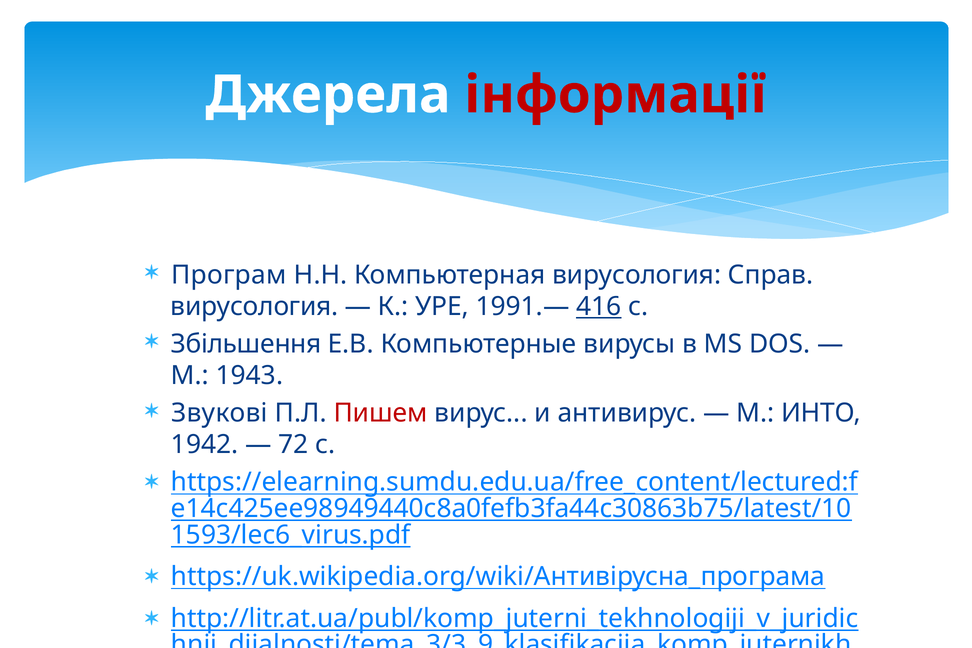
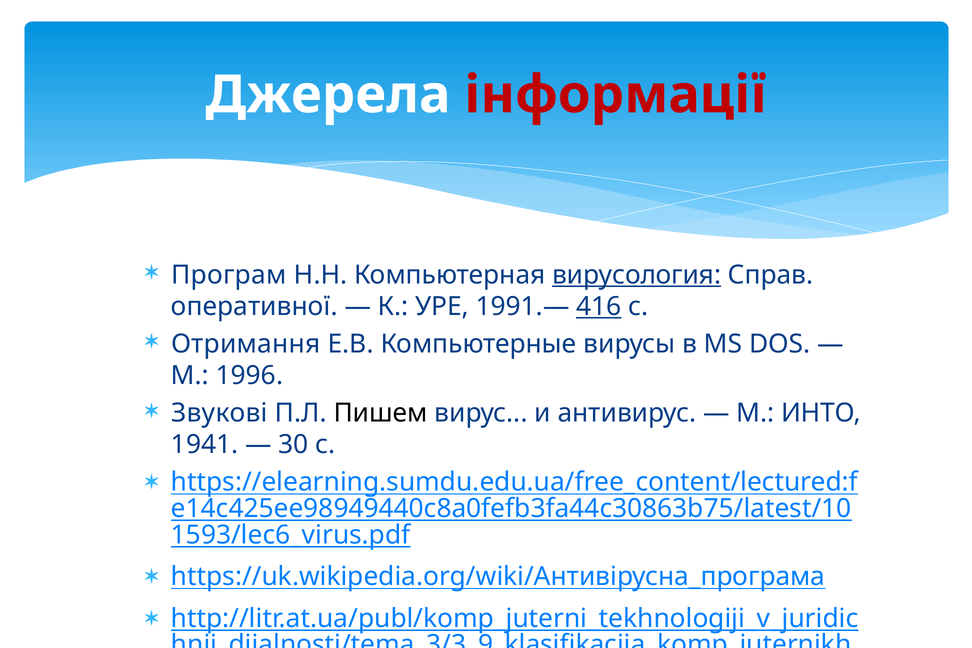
вирусология underline: none -> present (637, 275)
вирусология: вирусология -> оперативної (254, 306)
Збільшення: Збільшення -> Отримання (246, 344)
1943: 1943 -> 1996 (249, 376)
Пишем colour: red -> black (381, 413)
1942: 1942 -> 1941 (205, 445)
72: 72 -> 30 (293, 445)
